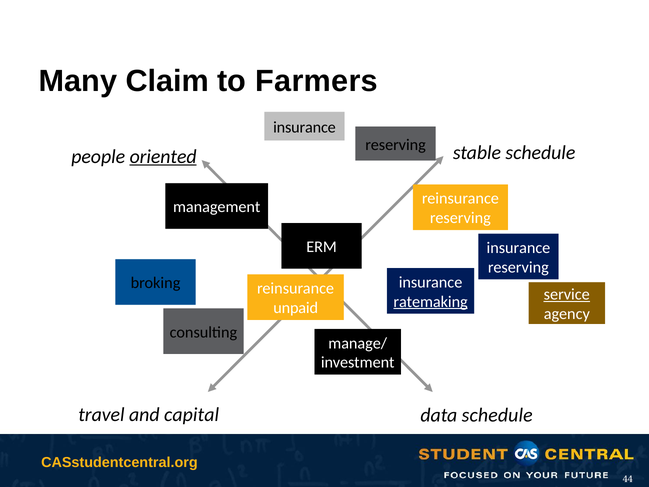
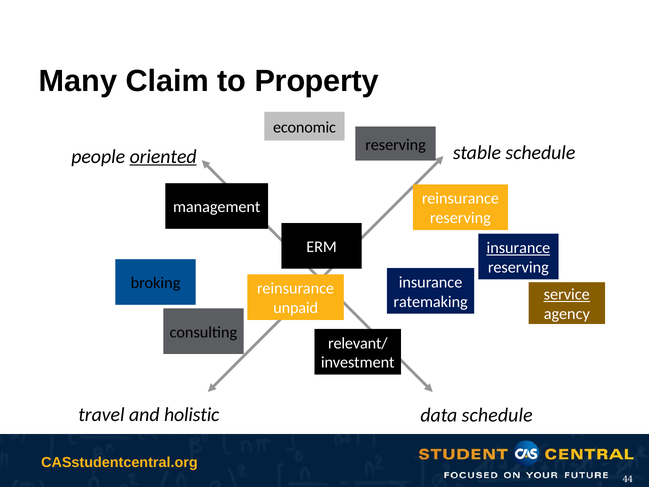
Farmers: Farmers -> Property (317, 81)
insurance: insurance -> economic (304, 127)
insurance underline: none -> present (518, 248)
ratemaking underline: present -> none (431, 302)
manage/: manage/ -> relevant/ (358, 343)
capital: capital -> holistic (192, 414)
